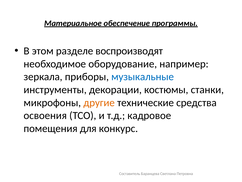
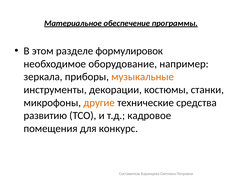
воспроизводят: воспроизводят -> формулировок (129, 51)
музыкальные colour: blue -> orange (143, 77)
освоения: освоения -> развитию (45, 115)
